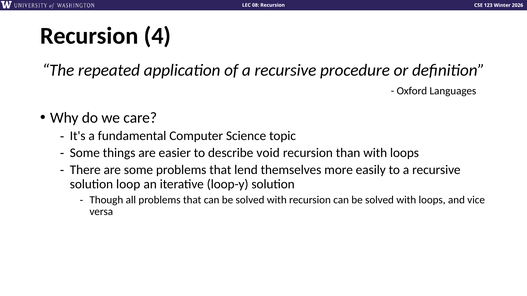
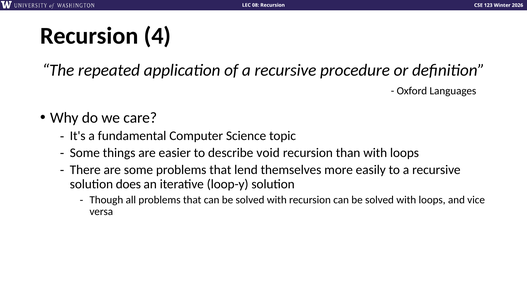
loop: loop -> does (128, 184)
